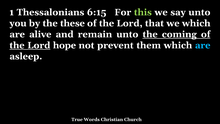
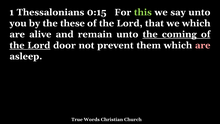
6:15: 6:15 -> 0:15 (97, 12)
hope: hope -> door (64, 45)
are colour: light blue -> pink (203, 45)
